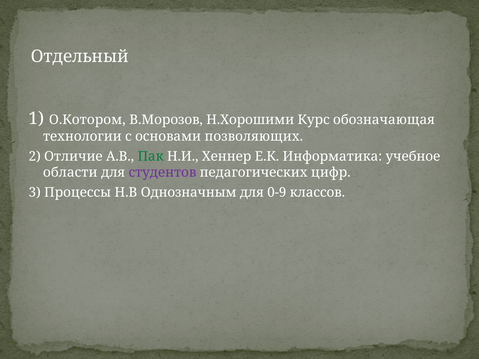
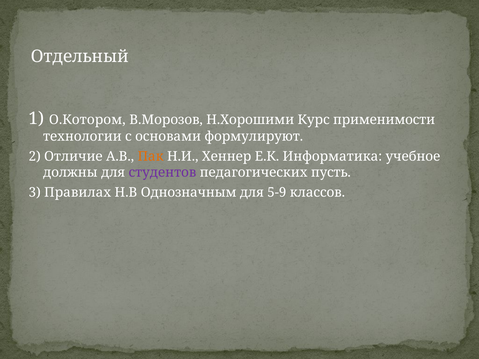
обозначающая: обозначающая -> применимости (384, 120)
позволяющих: позволяющих -> формулируют (254, 137)
Пак colour: green -> orange (151, 157)
области: области -> должны (70, 173)
цифр: цифр -> пусть (331, 173)
Процессы: Процессы -> Правилах (78, 193)
0-9: 0-9 -> 5-9 (277, 193)
